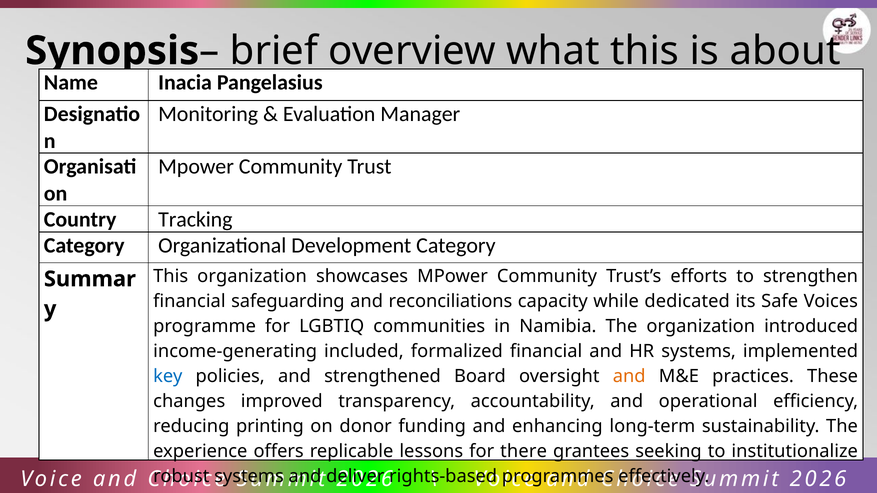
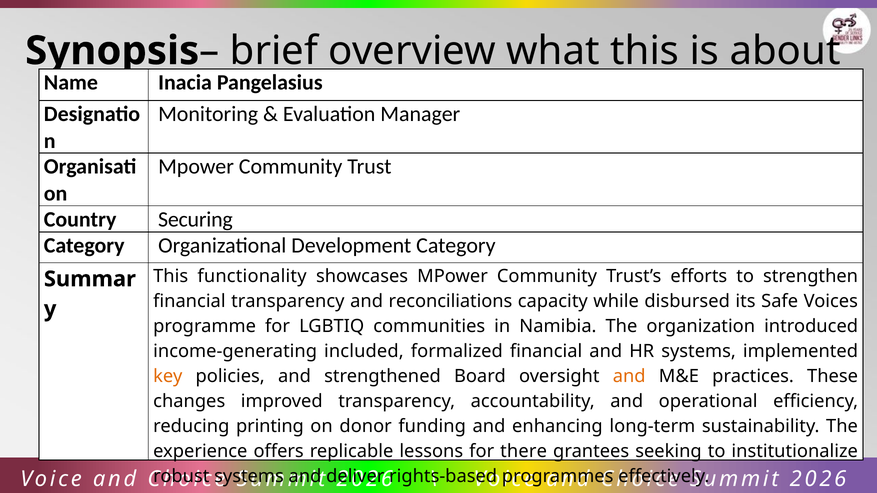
Tracking: Tracking -> Securing (195, 219)
This organization: organization -> functionality (252, 277)
financial safeguarding: safeguarding -> transparency (288, 302)
dedicated: dedicated -> disbursed (687, 302)
key colour: blue -> orange (168, 377)
